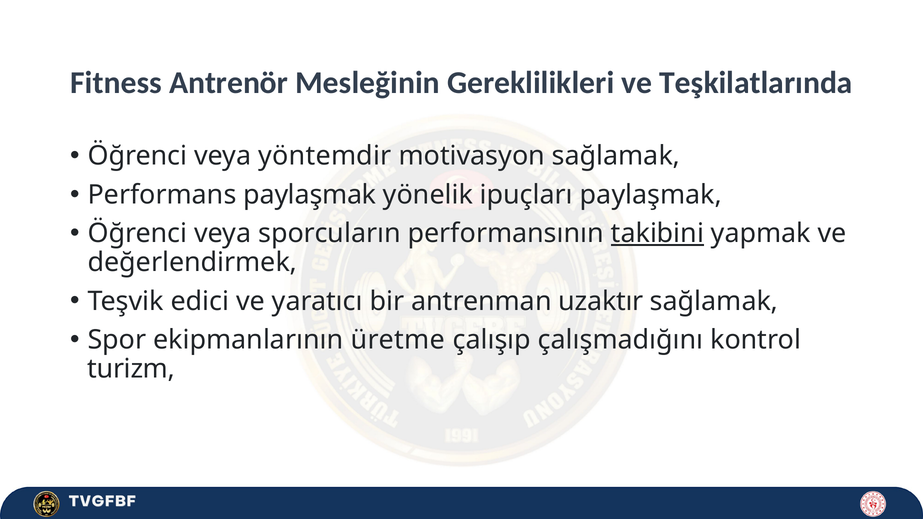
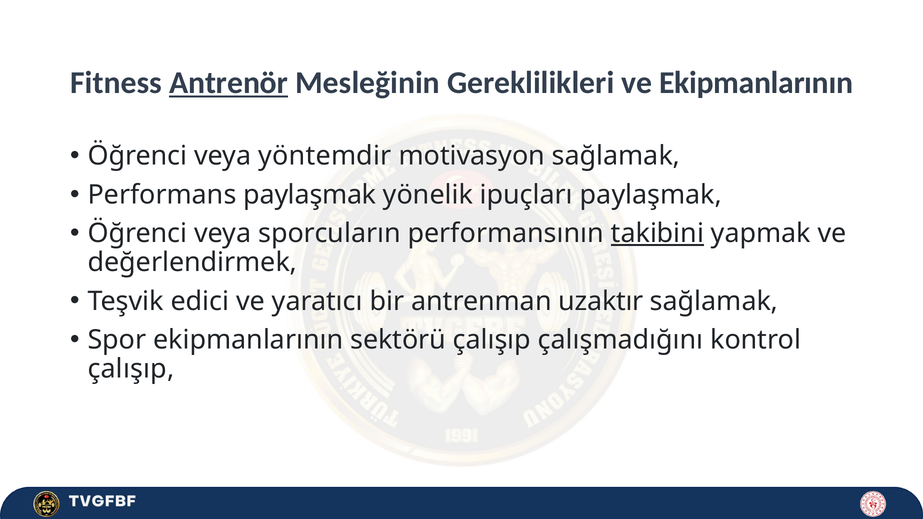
Antrenör underline: none -> present (229, 83)
ve Teşkilatlarında: Teşkilatlarında -> Ekipmanlarının (756, 83)
üretme: üretme -> sektörü (398, 340)
turizm: turizm -> çalışıp (131, 369)
